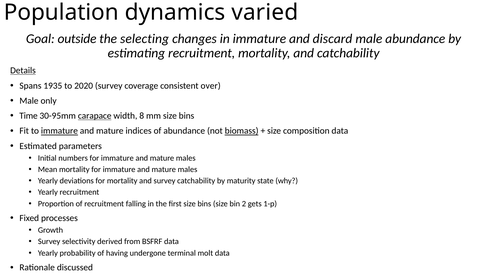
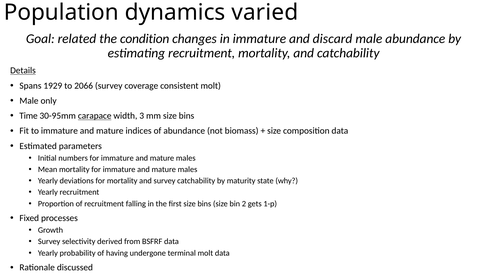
outside: outside -> related (77, 39)
selecting: selecting -> condition (145, 39)
1935: 1935 -> 1929 (53, 86)
2020: 2020 -> 2066 (84, 86)
consistent over: over -> molt (211, 86)
8: 8 -> 3 (142, 116)
immature underline: present -> none (59, 131)
biomass underline: present -> none (242, 131)
